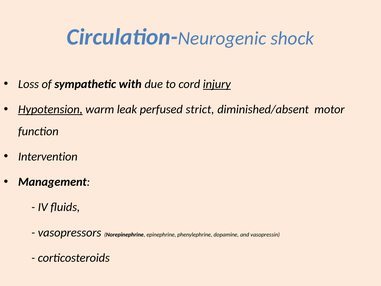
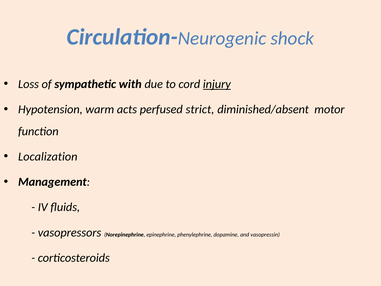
Hypotension underline: present -> none (50, 109)
leak: leak -> acts (127, 109)
Intervention: Intervention -> Localization (48, 156)
